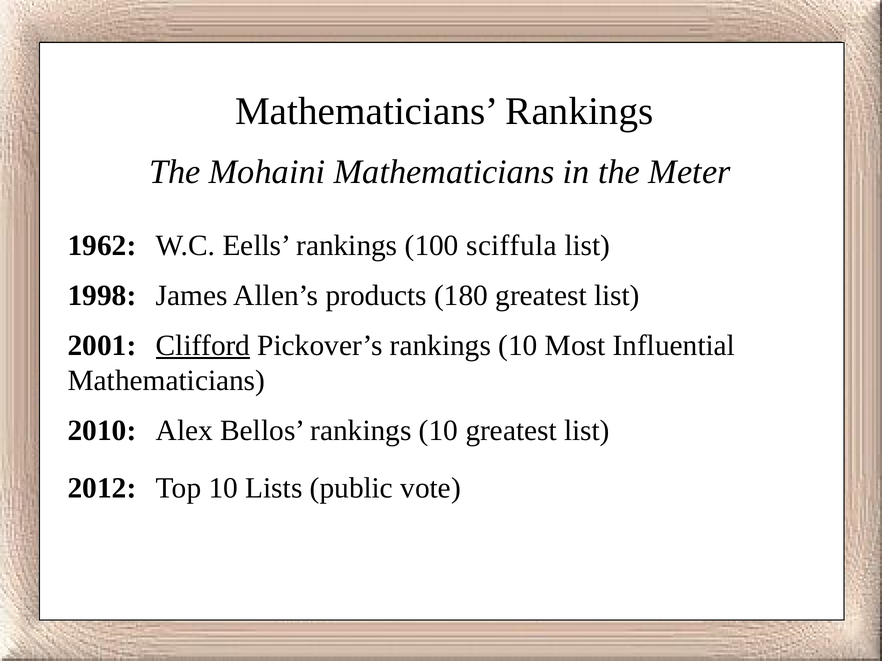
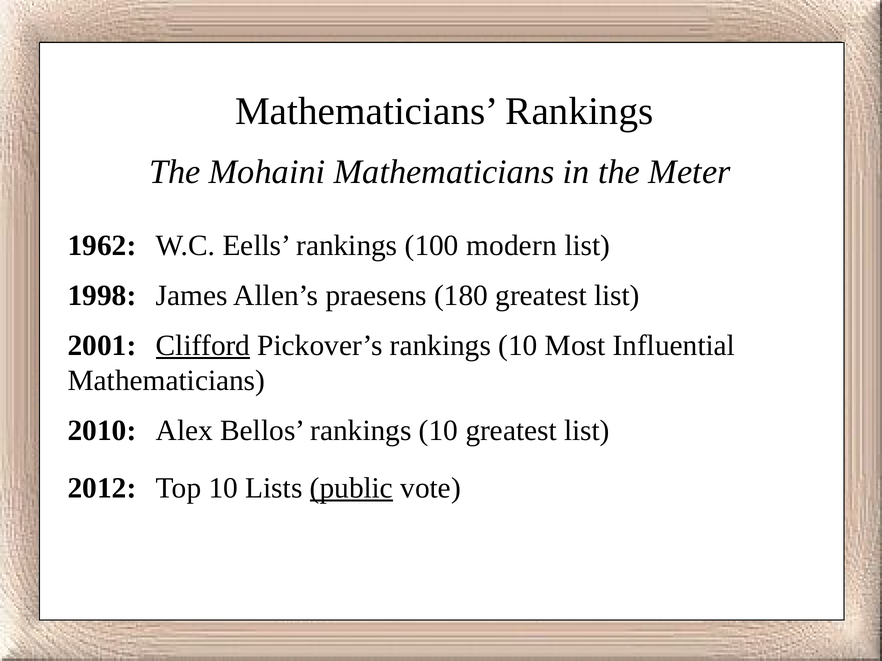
sciffula: sciffula -> modern (512, 246)
products: products -> praesens (376, 296)
public underline: none -> present (351, 488)
